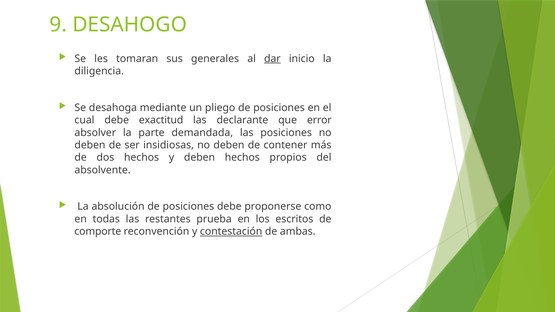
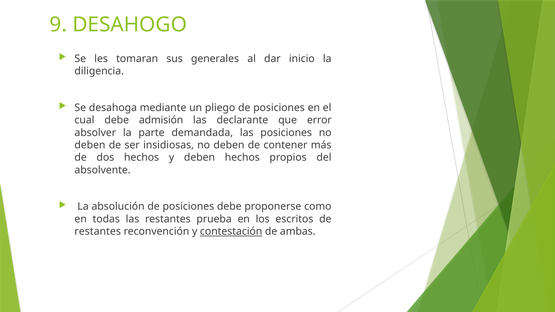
dar underline: present -> none (272, 59)
exactitud: exactitud -> admisión (161, 120)
comporte: comporte -> restantes (98, 232)
